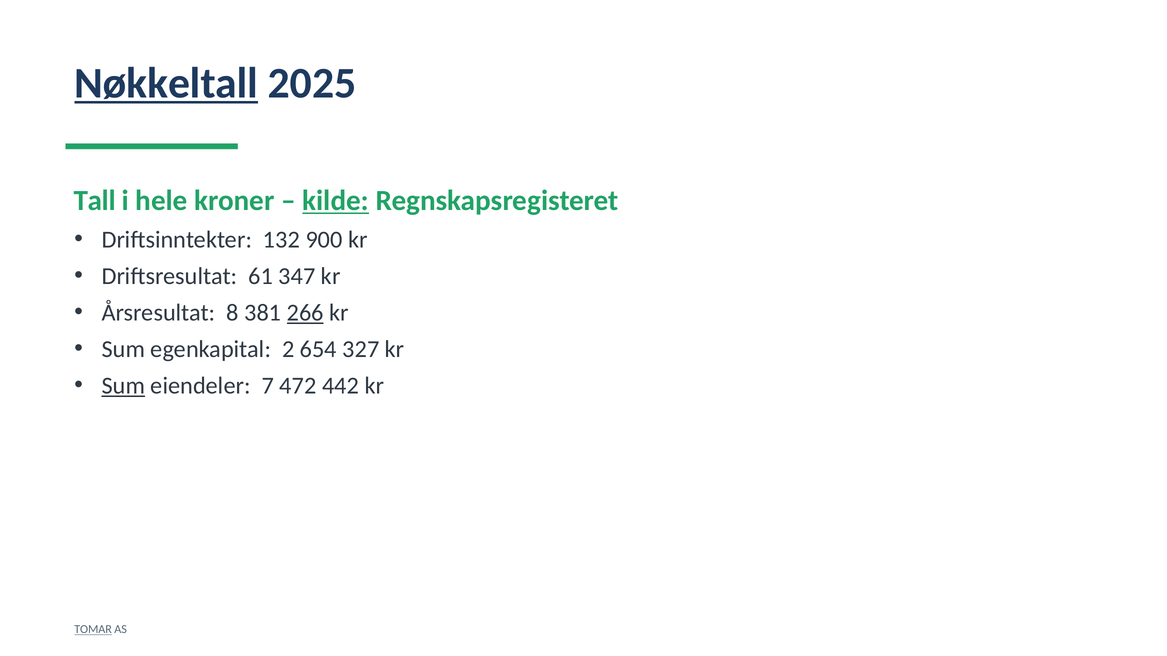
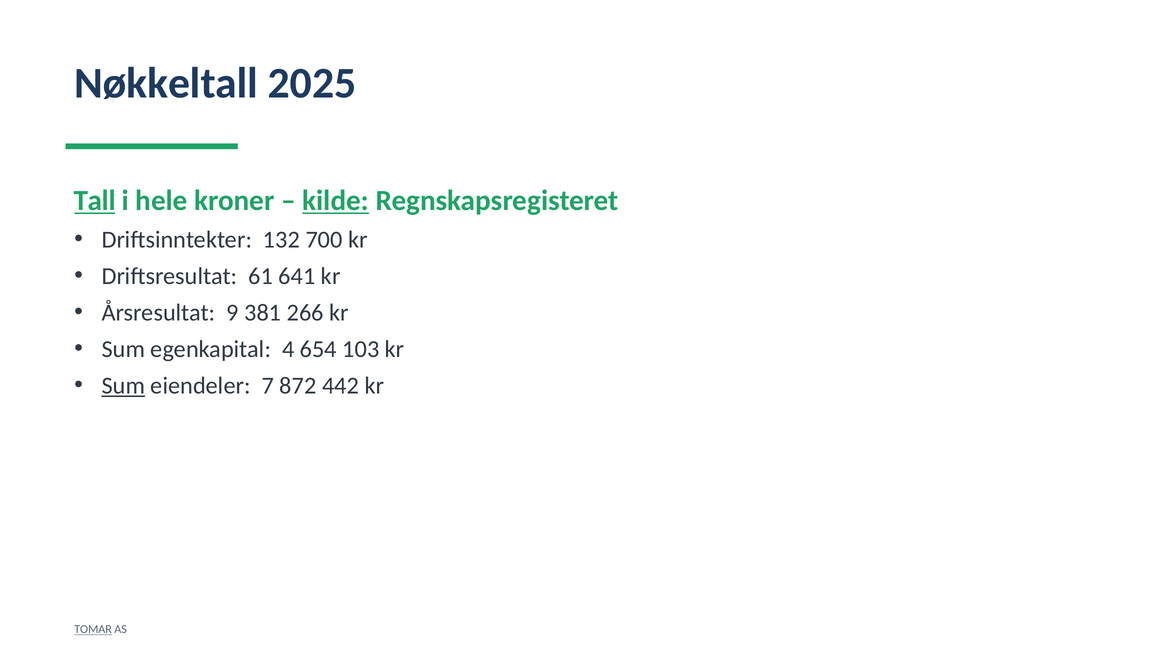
Nøkkeltall underline: present -> none (166, 83)
Tall underline: none -> present (95, 201)
900: 900 -> 700 (324, 240)
347: 347 -> 641 (297, 276)
8: 8 -> 9 (233, 313)
266 underline: present -> none (305, 313)
2: 2 -> 4 (288, 349)
327: 327 -> 103 (361, 349)
472: 472 -> 872 (298, 386)
